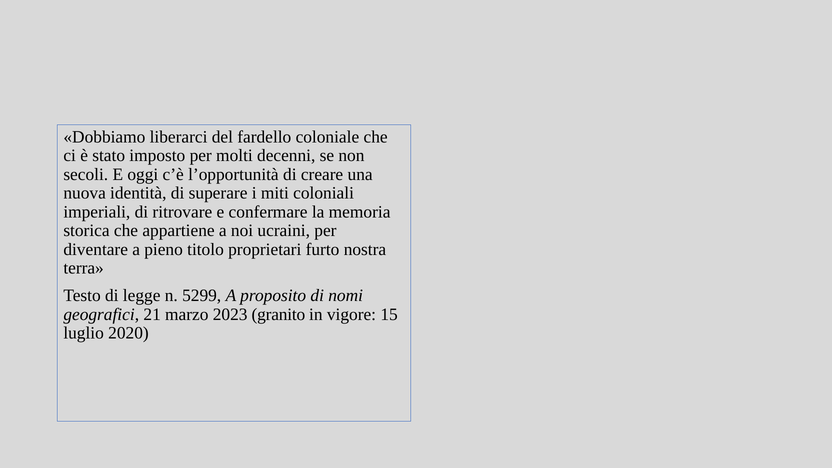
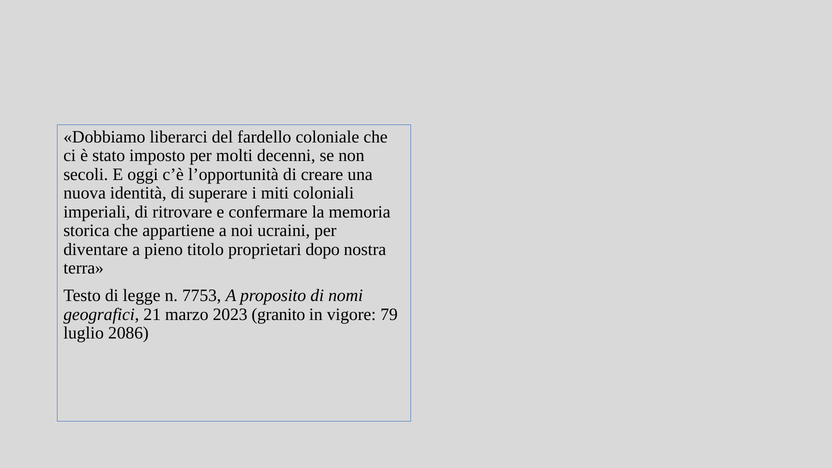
furto: furto -> dopo (323, 249)
5299: 5299 -> 7753 (202, 296)
15: 15 -> 79 (389, 314)
2020: 2020 -> 2086 (128, 333)
